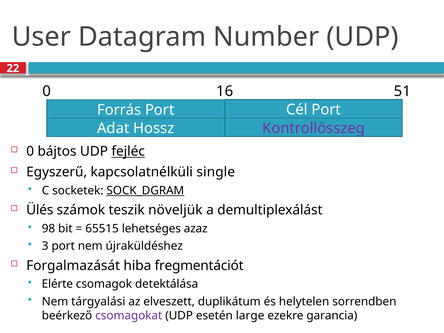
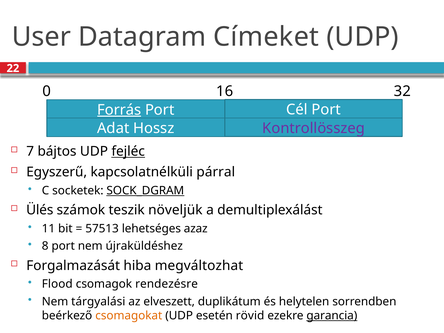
Number: Number -> Címeket (266, 37)
51: 51 -> 32 (402, 91)
Forrás underline: none -> present (119, 110)
0: 0 -> 7 (30, 152)
single: single -> párral (216, 172)
98: 98 -> 11 (49, 229)
65515: 65515 -> 57513 (102, 229)
3: 3 -> 8 (45, 246)
fregmentációt: fregmentációt -> megváltozhat (199, 266)
Elérte: Elérte -> Flood (57, 284)
detektálása: detektálása -> rendezésre (167, 284)
csomagokat colour: purple -> orange (129, 316)
large: large -> rövid (250, 316)
garancia underline: none -> present (332, 316)
